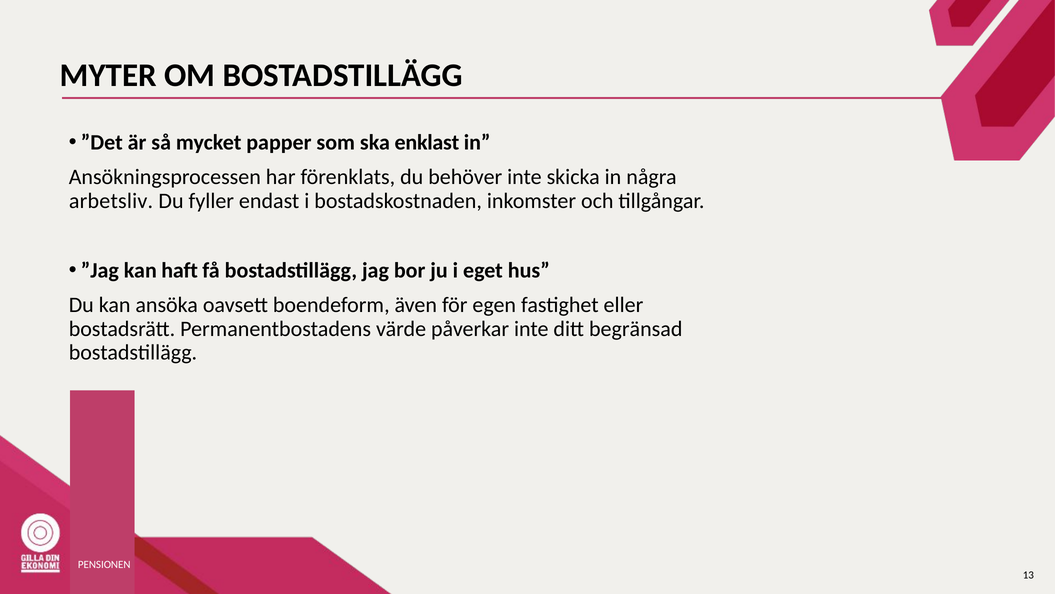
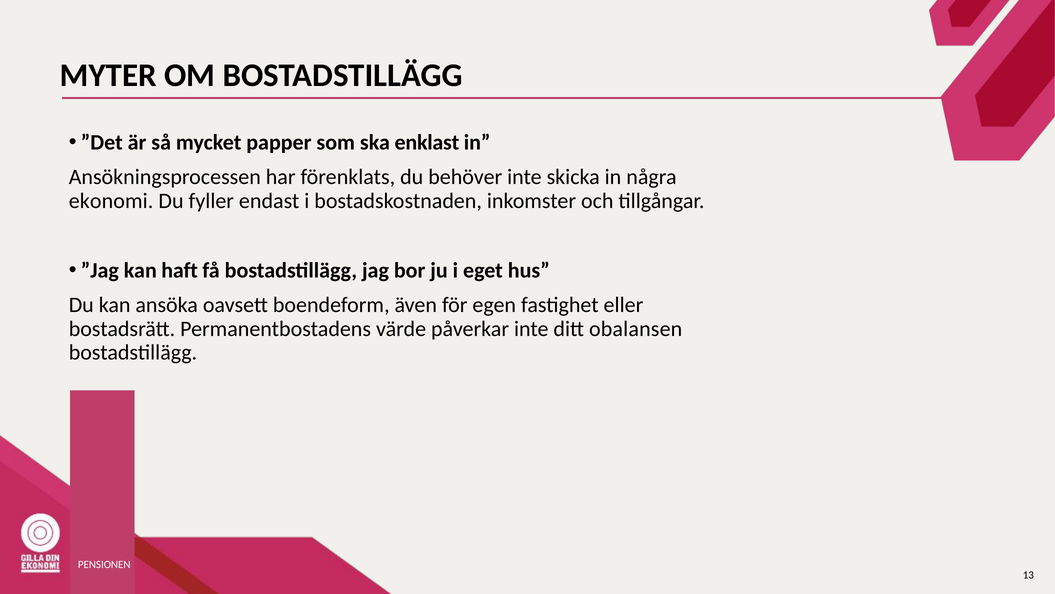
arbetsliv: arbetsliv -> ekonomi (111, 201)
begränsad: begränsad -> obalansen (636, 329)
